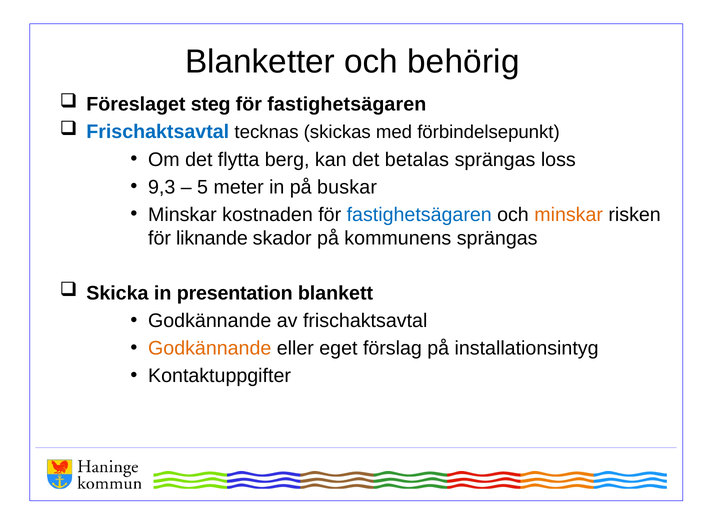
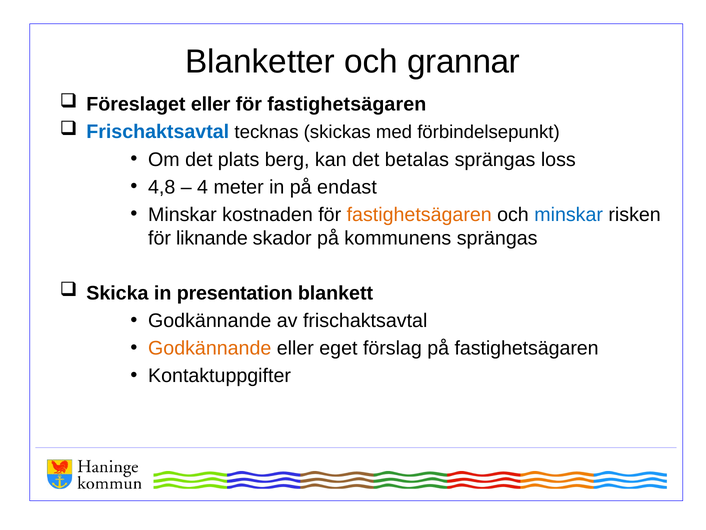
behörig: behörig -> grannar (464, 62)
Föreslaget steg: steg -> eller (211, 104)
flytta: flytta -> plats (239, 159)
9,3: 9,3 -> 4,8 (162, 187)
5: 5 -> 4 (203, 187)
buskar: buskar -> endast (347, 187)
fastighetsägaren colour: blue -> orange (419, 214)
minskar colour: orange -> blue (569, 214)
på installationsintyg: installationsintyg -> fastighetsägaren (527, 348)
